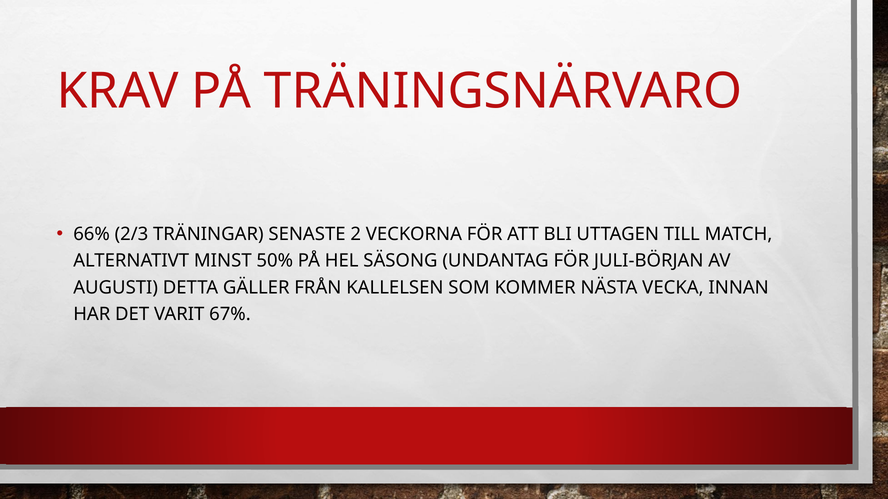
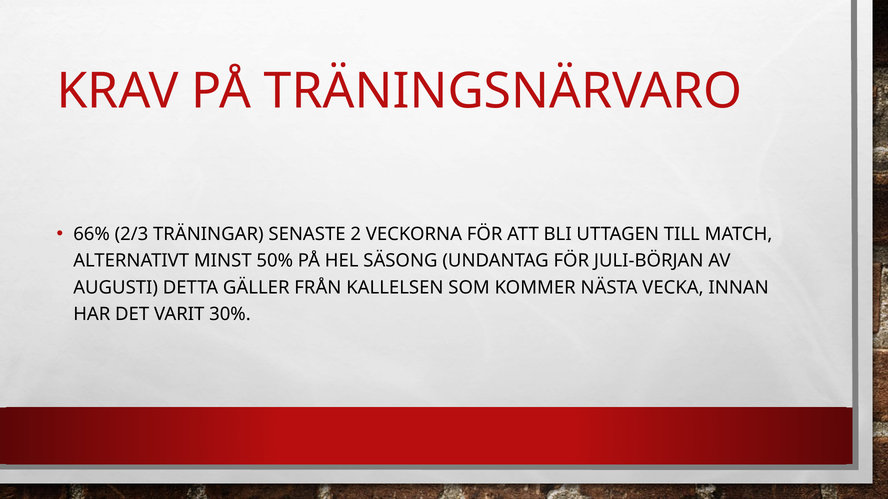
67%: 67% -> 30% (230, 314)
